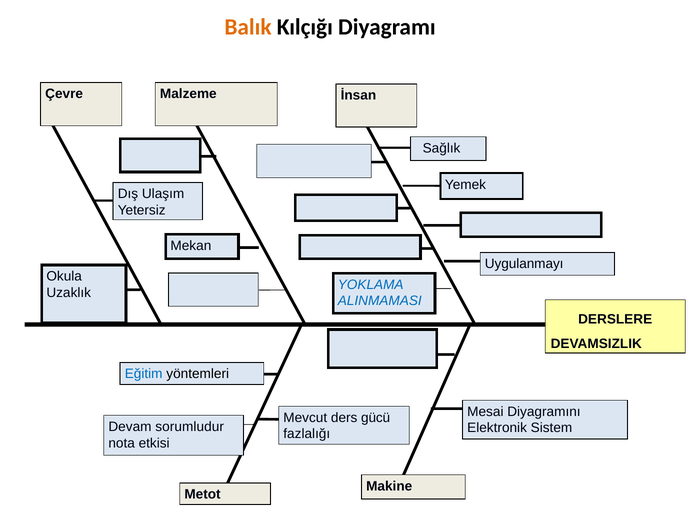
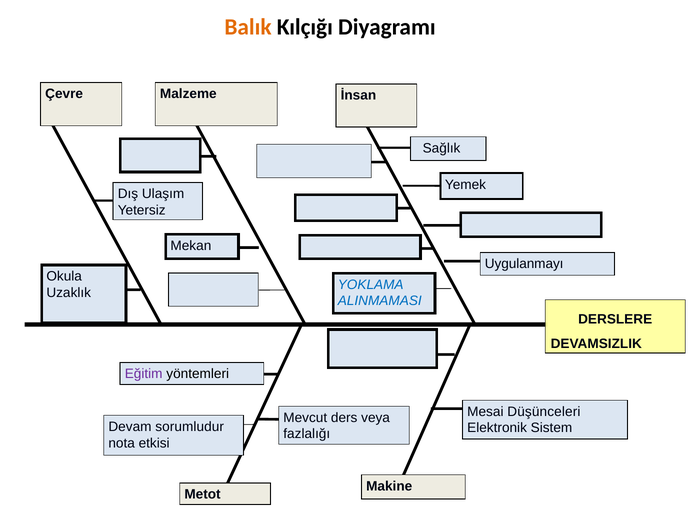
Eğitim colour: blue -> purple (144, 374)
Diyagramını: Diyagramını -> Düşünceleri (544, 412)
gücü: gücü -> veya (376, 418)
